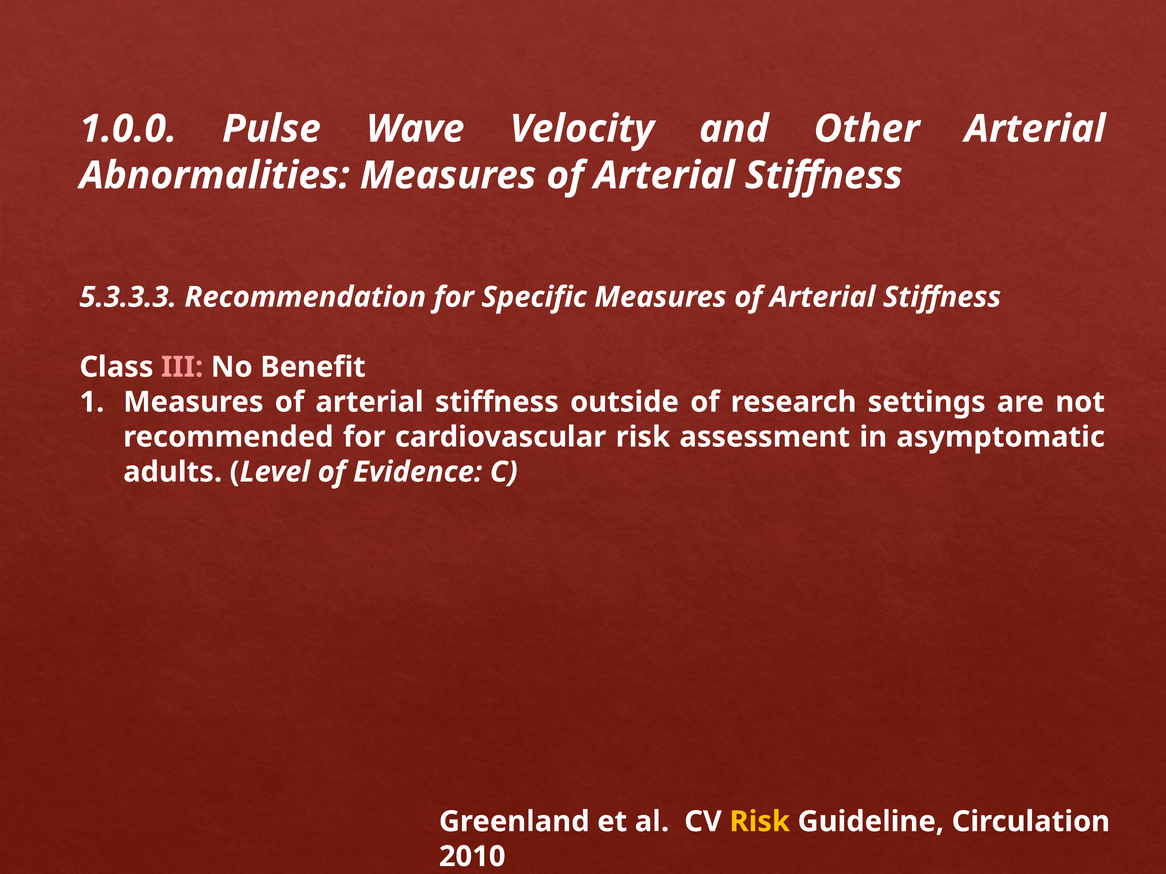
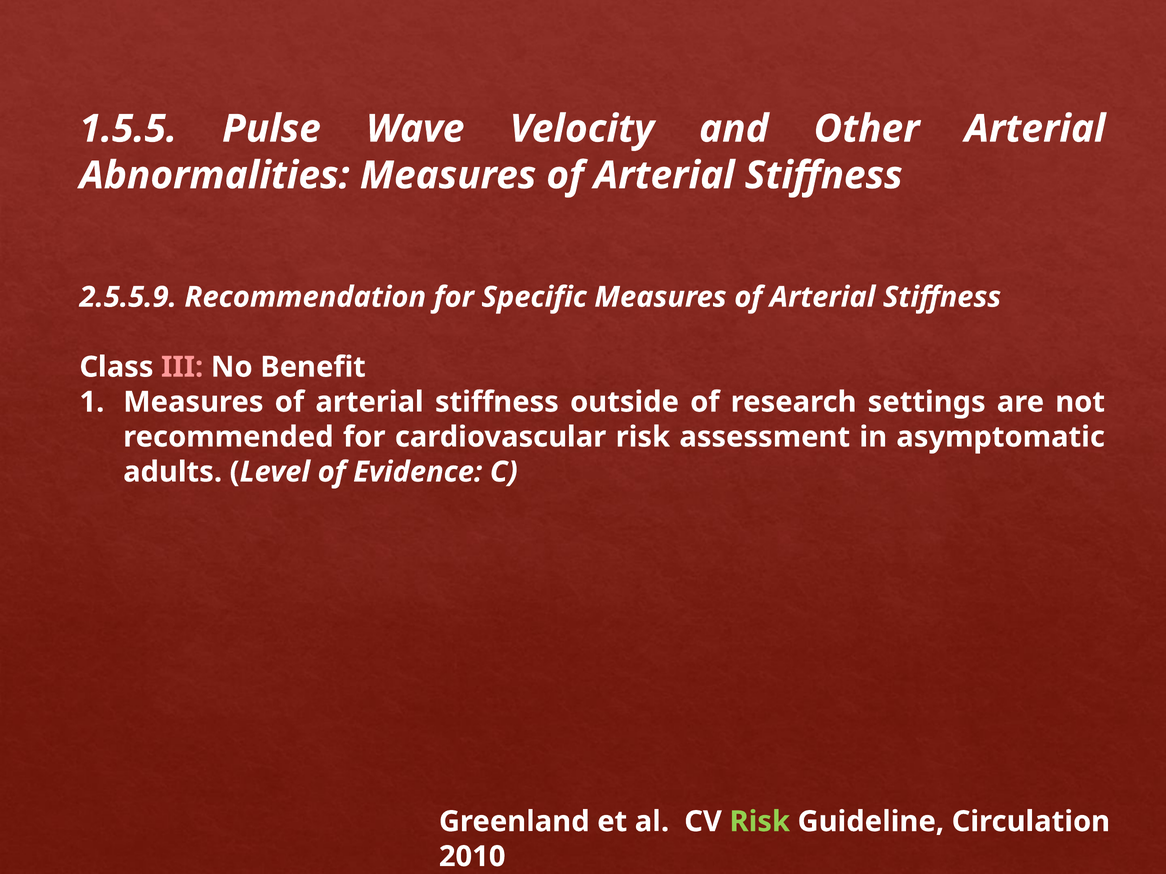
1.0.0: 1.0.0 -> 1.5.5 (128, 129)
5.3.3.3: 5.3.3.3 -> 2.5.5.9 (128, 297)
Risk colour: yellow -> light green (760, 822)
